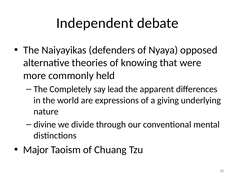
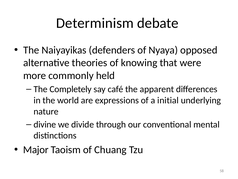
Independent: Independent -> Determinism (95, 23)
lead: lead -> café (115, 89)
giving: giving -> initial (168, 100)
